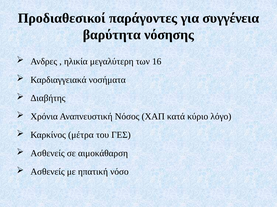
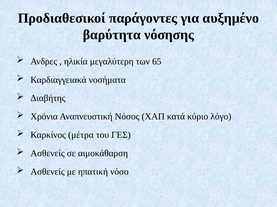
συγγένεια: συγγένεια -> αυξημένο (231, 18)
16: 16 -> 65 (157, 62)
